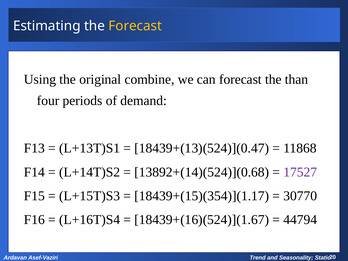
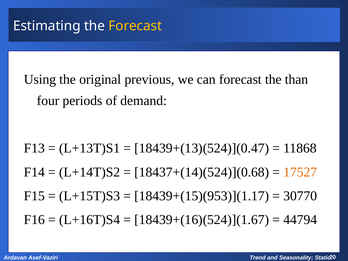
combine: combine -> previous (150, 79)
13892+(14)(524)](0.68: 13892+(14)(524)](0.68 -> 18437+(14)(524)](0.68 (202, 172)
17527 colour: purple -> orange (300, 172)
18439+(15)(354)](1.17: 18439+(15)(354)](1.17 -> 18439+(15)(953)](1.17 (202, 196)
